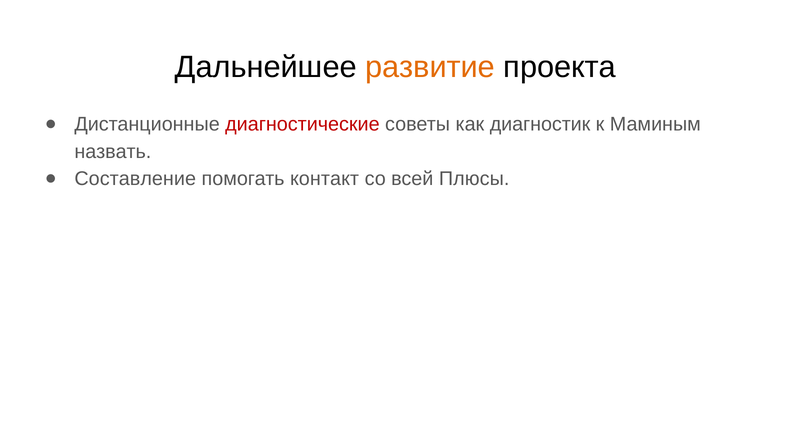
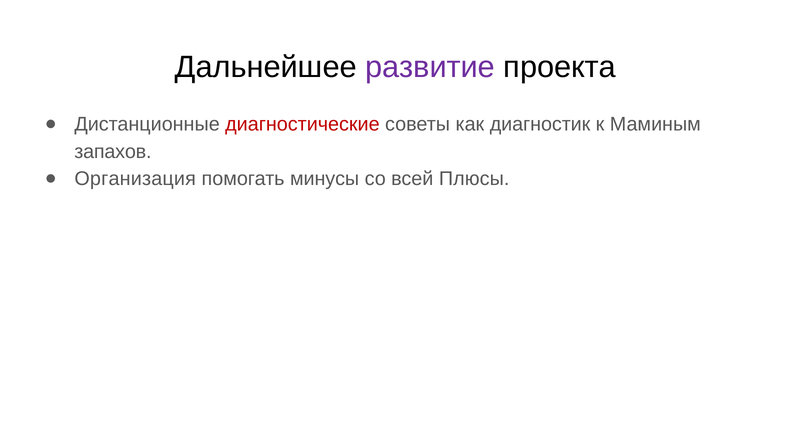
развитие colour: orange -> purple (430, 67)
назвать: назвать -> запахов (113, 152)
Составление: Составление -> Организация (135, 179)
контакт: контакт -> минусы (325, 179)
